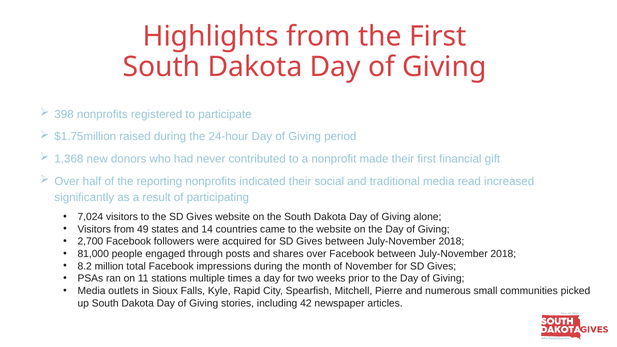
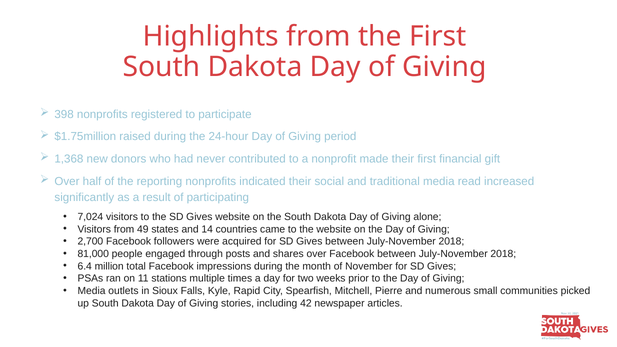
8.2: 8.2 -> 6.4 (85, 266)
